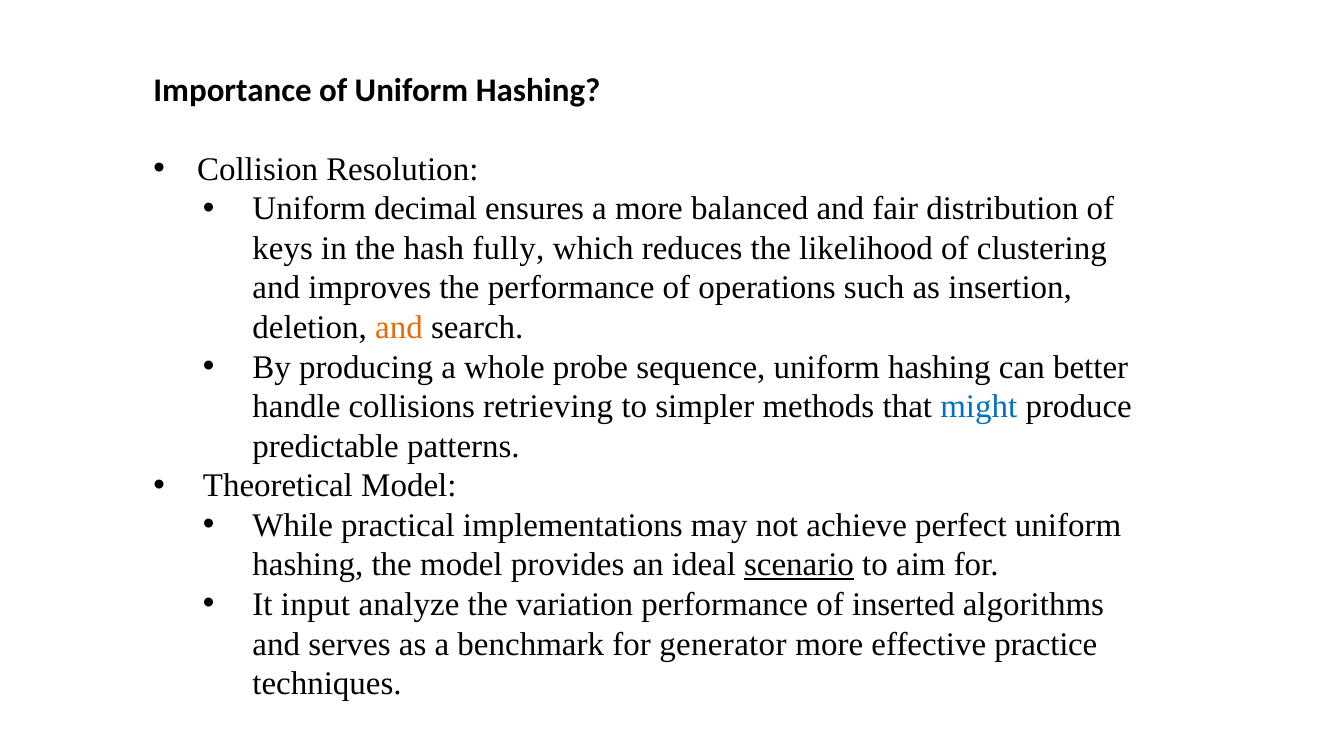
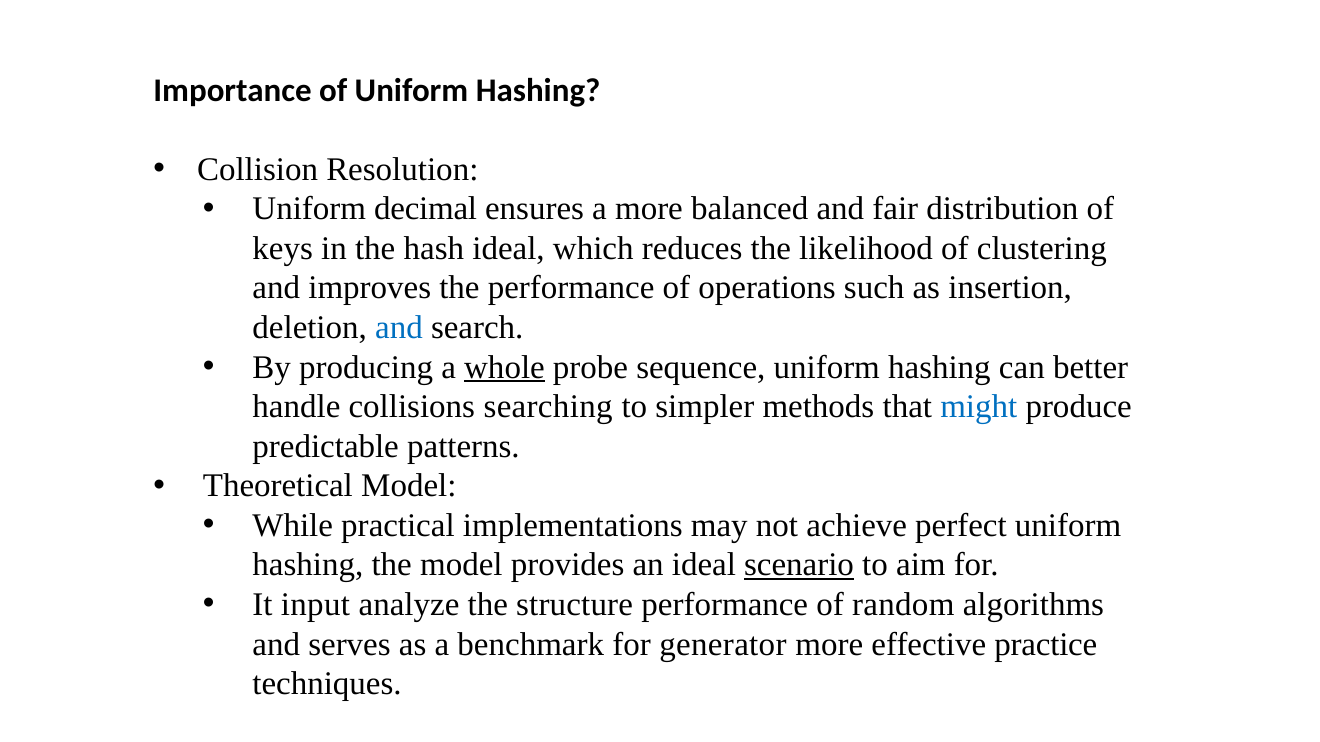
hash fully: fully -> ideal (509, 249)
and colour: orange -> blue (399, 328)
whole underline: none -> present (504, 367)
retrieving: retrieving -> searching (548, 407)
variation: variation -> structure (575, 605)
inserted: inserted -> random (903, 605)
